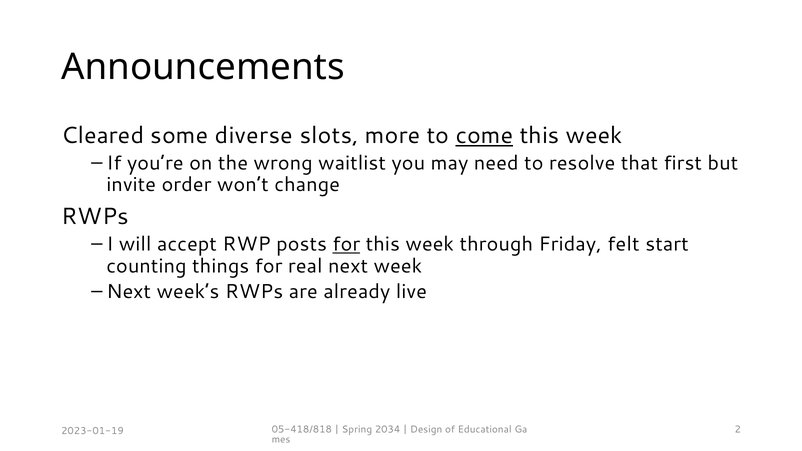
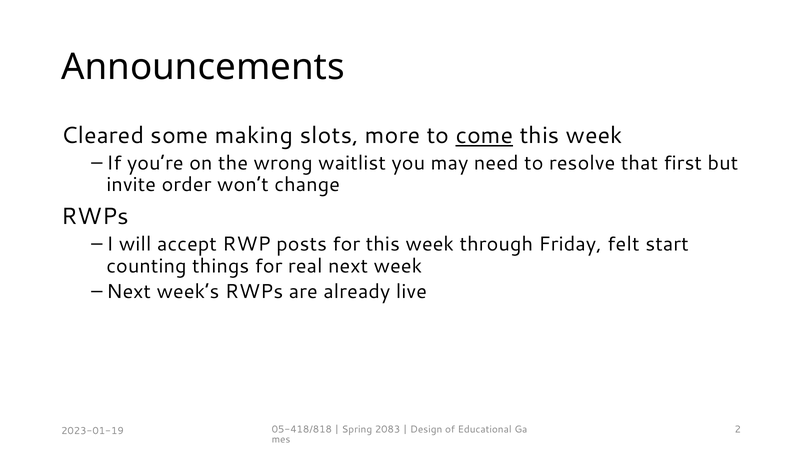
diverse: diverse -> making (254, 136)
for underline: present -> none (346, 244)
2034: 2034 -> 2083 (388, 430)
